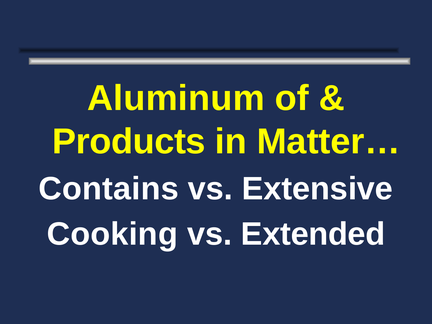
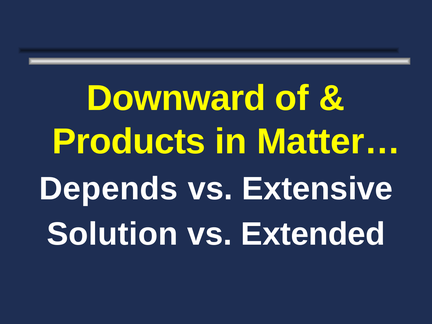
Aluminum: Aluminum -> Downward (176, 98)
Contains: Contains -> Depends (109, 189)
Cooking: Cooking -> Solution (112, 234)
